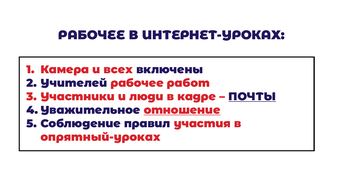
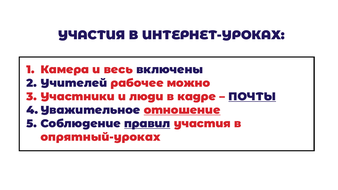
РАБОЧЕЕ: РАБОЧЕЕ -> УЧАСТИЯ (92, 35)
всех: всех -> весь (118, 70)
работ: работ -> можно (189, 83)
правил underline: none -> present (147, 124)
